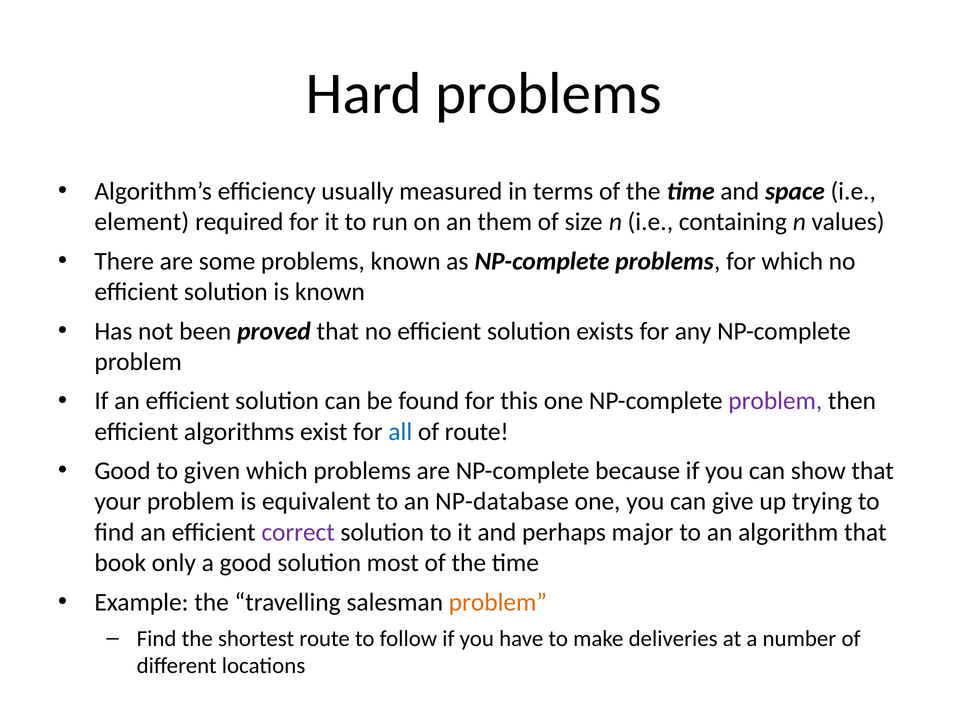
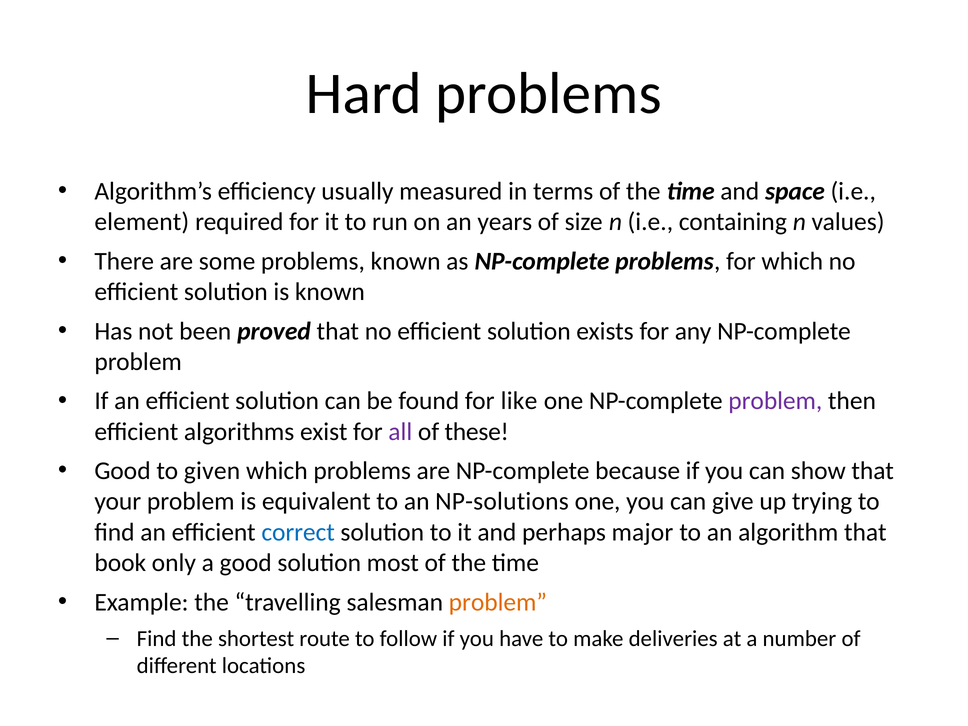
them: them -> years (505, 222)
this: this -> like (519, 401)
all colour: blue -> purple (400, 432)
of route: route -> these (477, 432)
NP-database: NP-database -> NP-solutions (502, 502)
correct colour: purple -> blue (298, 532)
